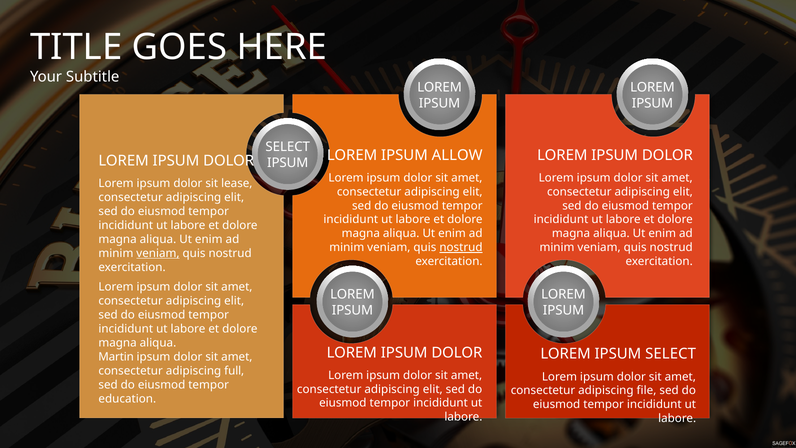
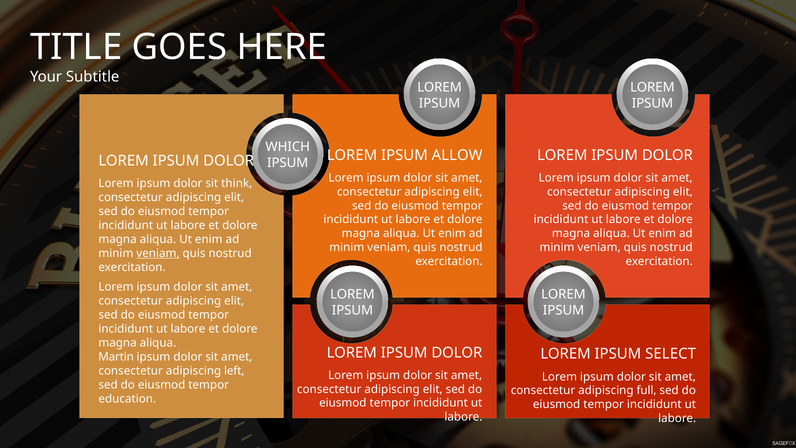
SELECT: SELECT -> WHICH (288, 147)
lease: lease -> think (237, 183)
nostrud underline: present -> none (461, 247)
full: full -> left (234, 371)
file: file -> full (647, 390)
